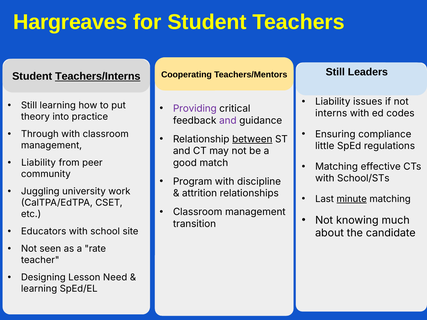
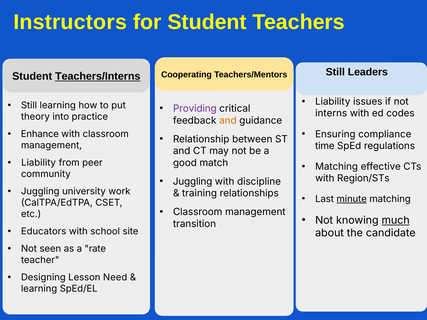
Hargreaves: Hargreaves -> Instructors (70, 22)
and colour: purple -> orange (228, 121)
Through: Through -> Enhance (40, 134)
between underline: present -> none (252, 139)
little: little -> time (325, 146)
School/STs: School/STs -> Region/STs (363, 179)
Program: Program -> Juggling (193, 182)
attrition: attrition -> training (200, 193)
much underline: none -> present (396, 220)
